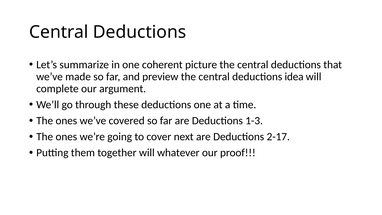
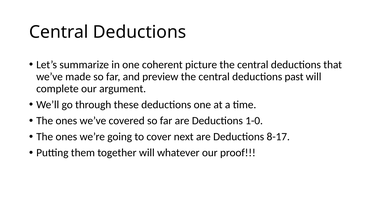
idea: idea -> past (294, 77)
1-3: 1-3 -> 1-0 (254, 121)
2-17: 2-17 -> 8-17 (278, 137)
